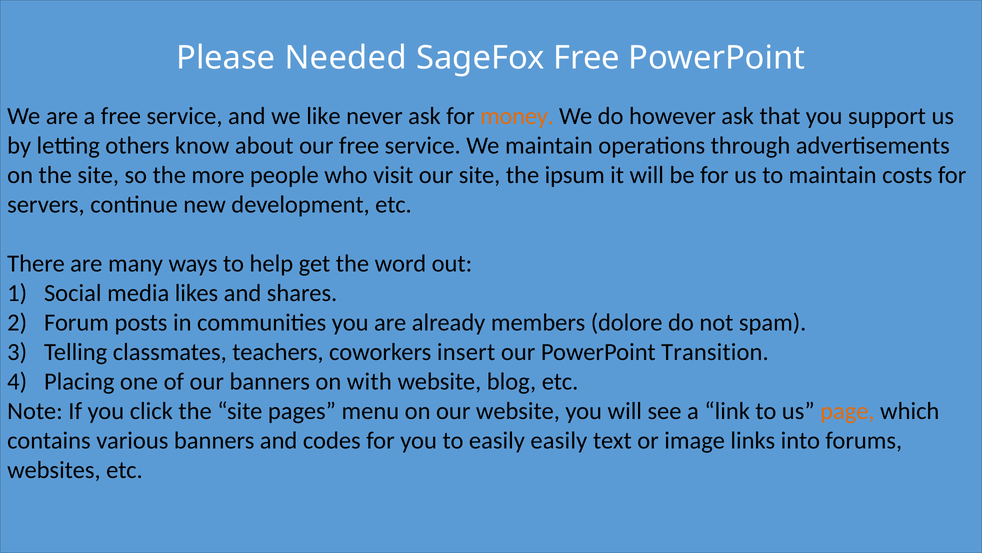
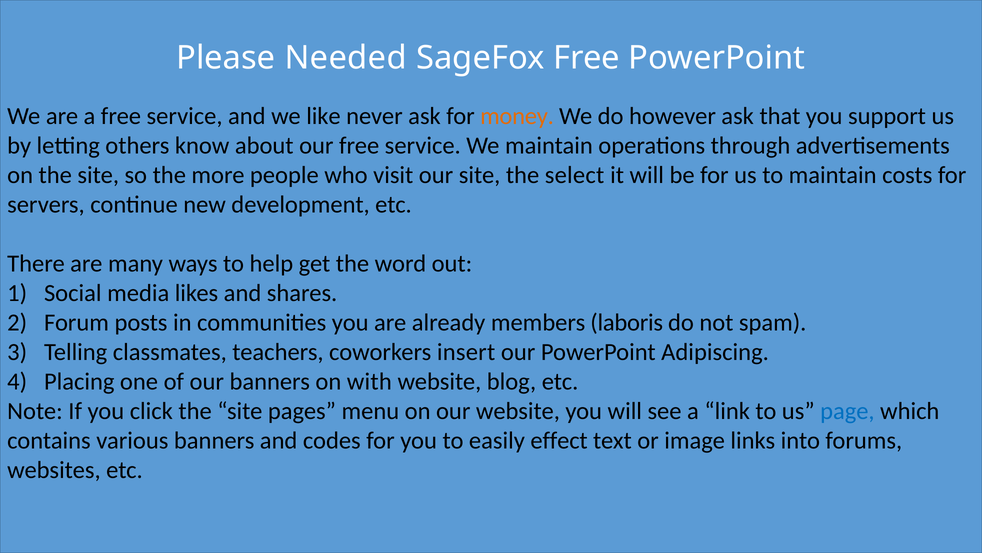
ipsum: ipsum -> select (575, 175)
dolore: dolore -> laboris (627, 322)
Transition: Transition -> Adipiscing (715, 352)
page colour: orange -> blue (847, 410)
easily easily: easily -> effect (559, 440)
